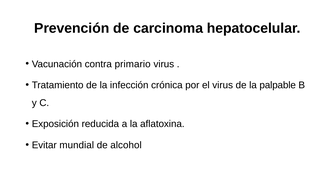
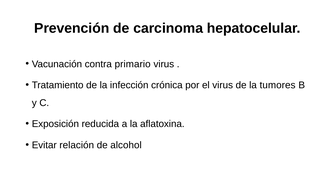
palpable: palpable -> tumores (278, 85)
mundial: mundial -> relación (77, 145)
